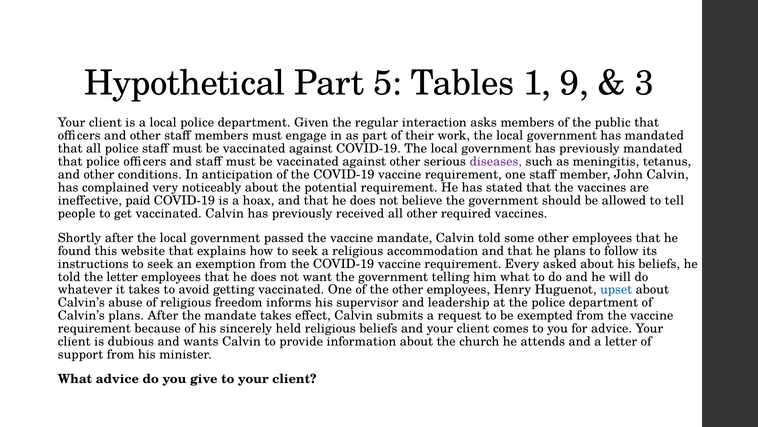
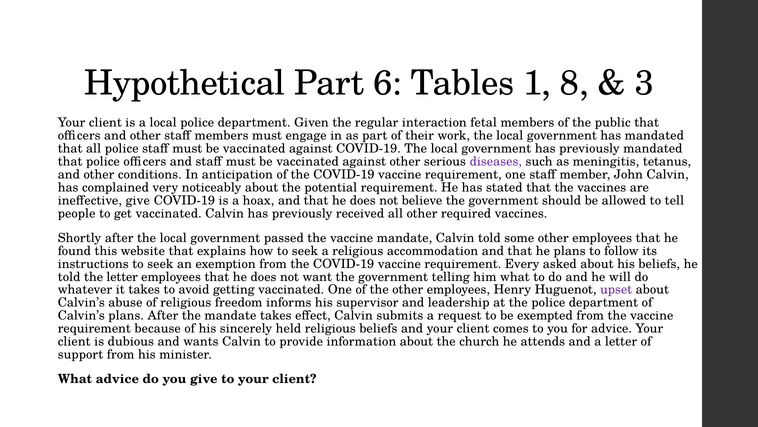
5: 5 -> 6 (388, 83)
9: 9 -> 8 (574, 83)
asks: asks -> fetal (484, 123)
ineffective paid: paid -> give (138, 200)
upset colour: blue -> purple (616, 289)
